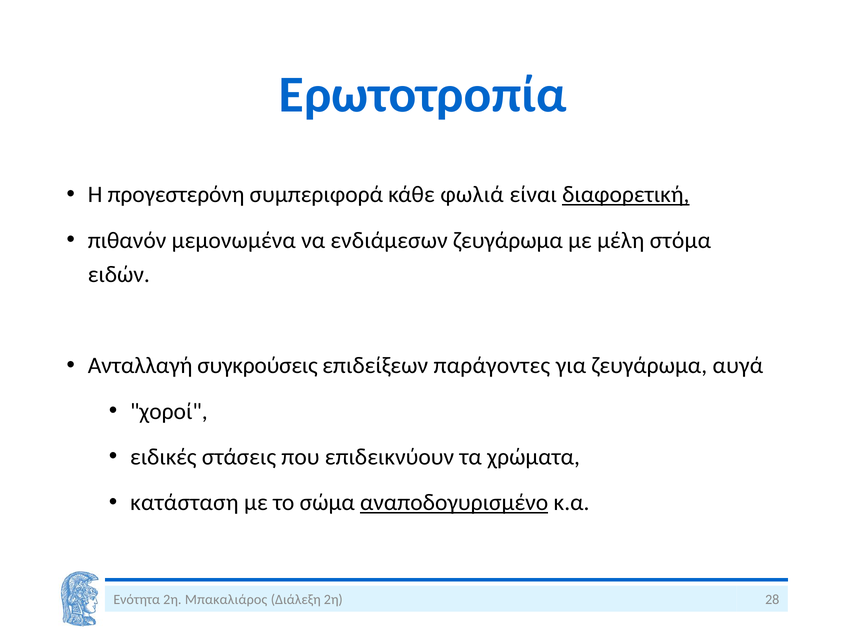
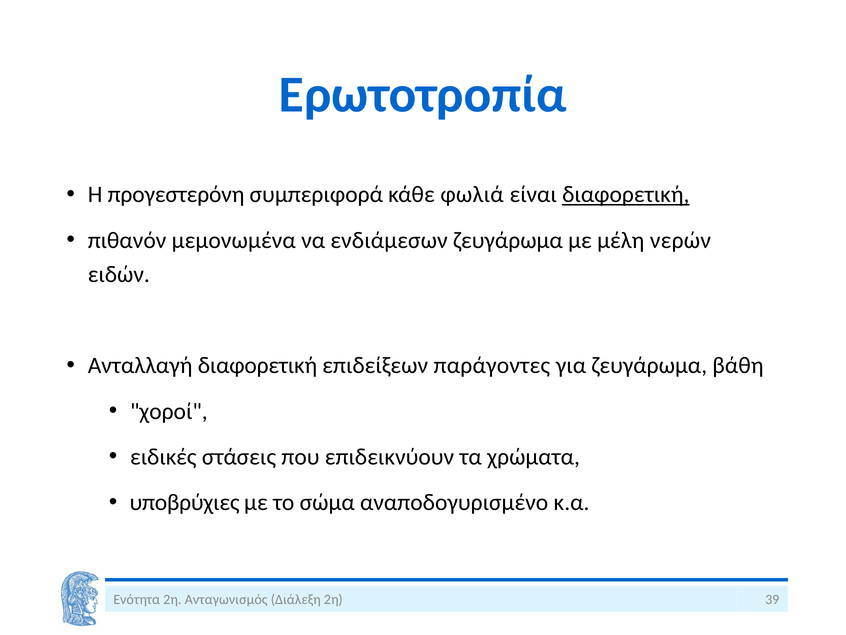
στόμα: στόμα -> νερών (680, 240)
Ανταλλαγή συγκρούσεις: συγκρούσεις -> διαφορετική (258, 365)
αυγά: αυγά -> βάθη (738, 365)
κατάσταση: κατάσταση -> υποβρύχιες (185, 502)
αναποδογυρισμένο underline: present -> none (454, 502)
Μπακαλιάρος: Μπακαλιάρος -> Ανταγωνισμός (226, 599)
28: 28 -> 39 (772, 599)
